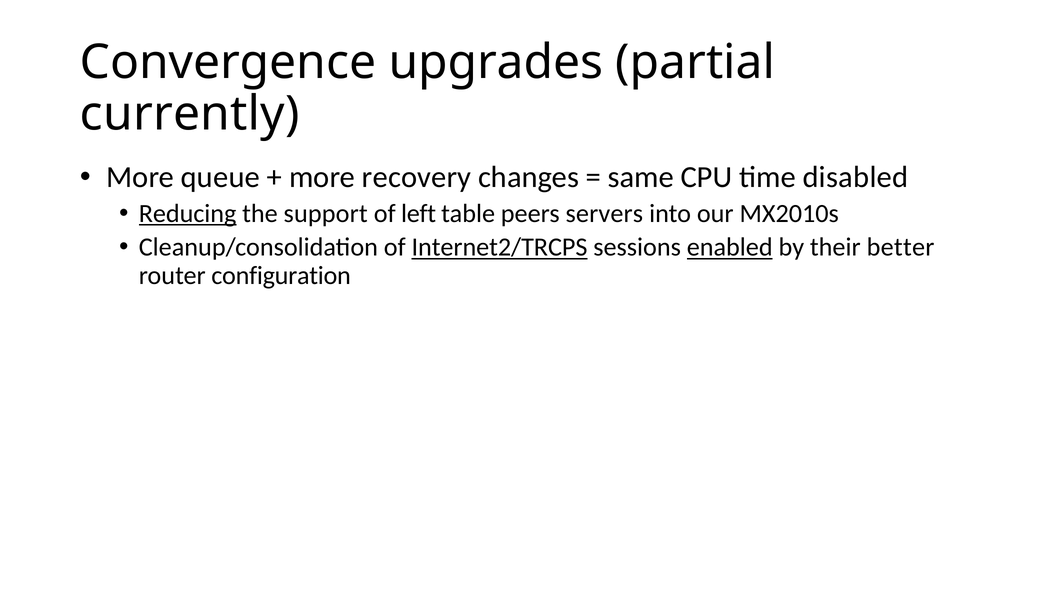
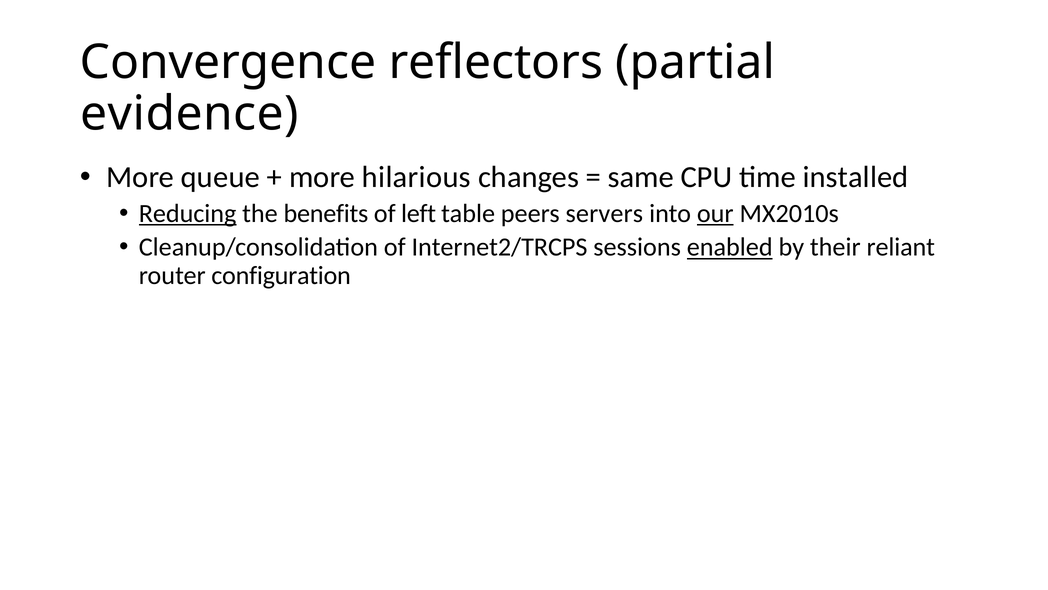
upgrades: upgrades -> reflectors (496, 62)
currently: currently -> evidence (190, 114)
recovery: recovery -> hilarious (416, 177)
disabled: disabled -> installed (856, 177)
support: support -> benefits (326, 213)
our underline: none -> present (715, 213)
Internet2/TRCPS underline: present -> none (499, 247)
better: better -> reliant (901, 247)
